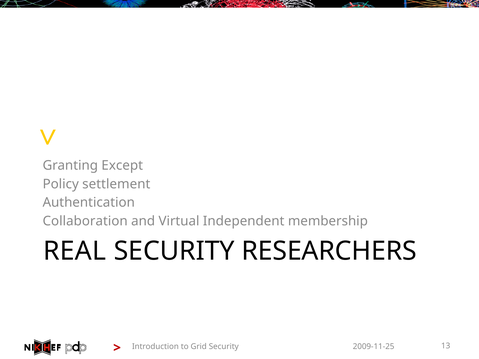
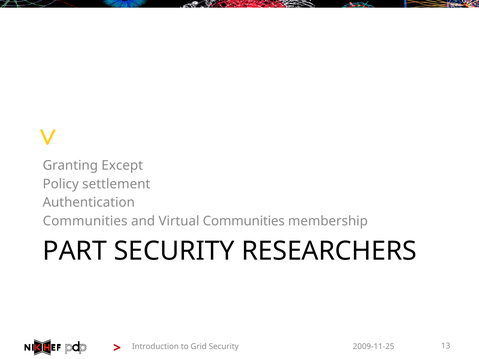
Collaboration: Collaboration -> Communities (85, 221)
Virtual Independent: Independent -> Communities (244, 221)
REAL: REAL -> PART (75, 251)
